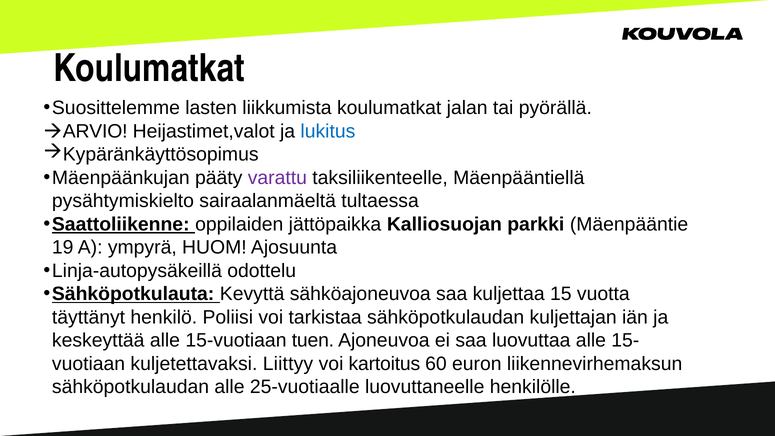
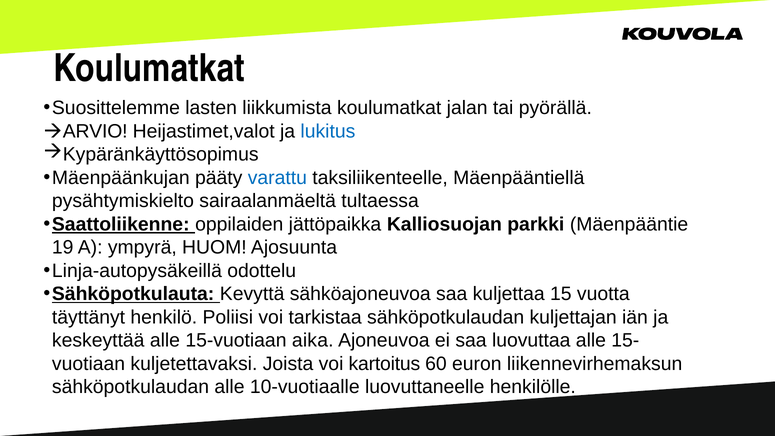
varattu colour: purple -> blue (277, 178)
tuen: tuen -> aika (313, 340)
Liittyy: Liittyy -> Joista (288, 364)
25-vuotiaalle: 25-vuotiaalle -> 10-vuotiaalle (305, 387)
